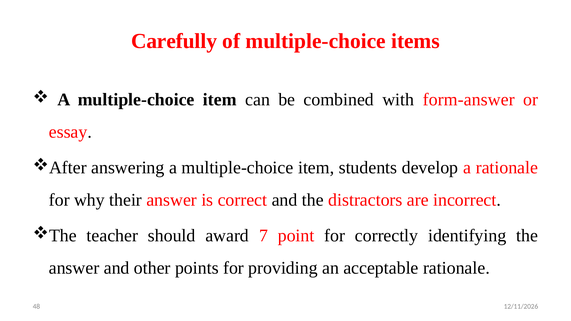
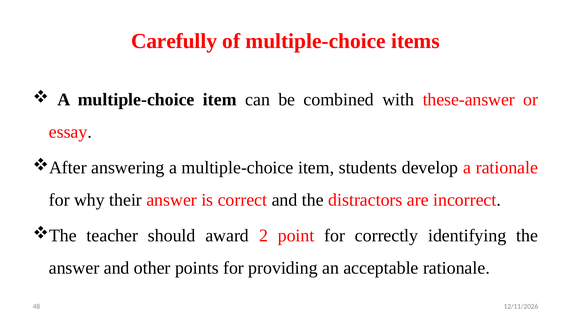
form-answer: form-answer -> these-answer (469, 100)
7: 7 -> 2 (263, 236)
